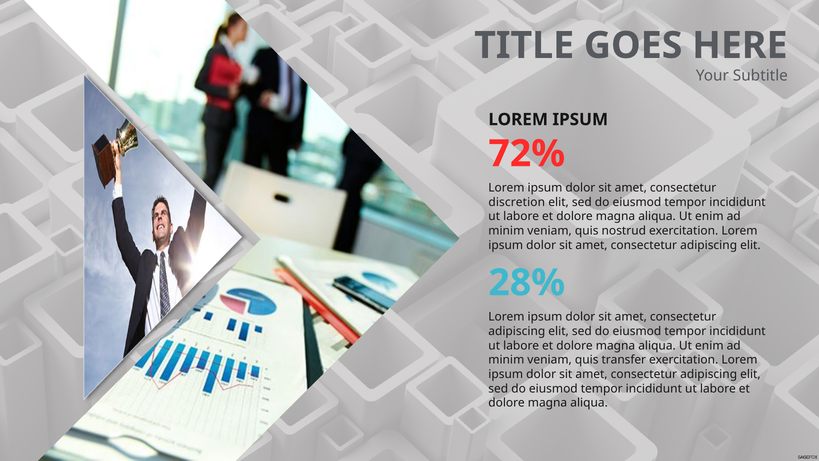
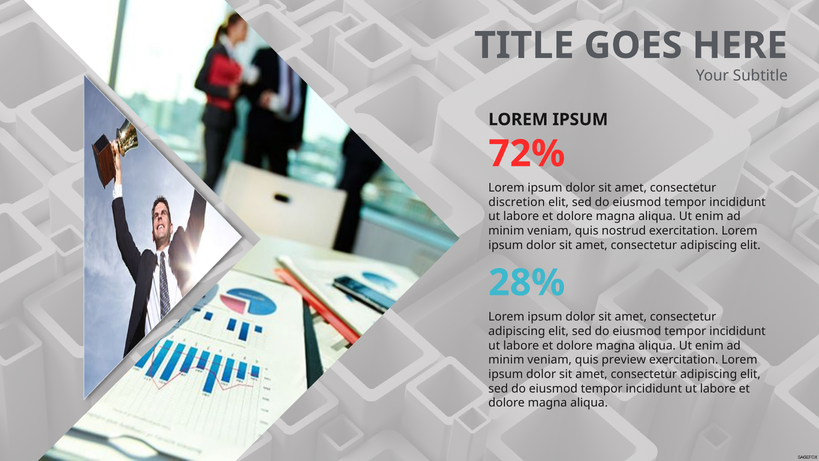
transfer: transfer -> preview (624, 360)
